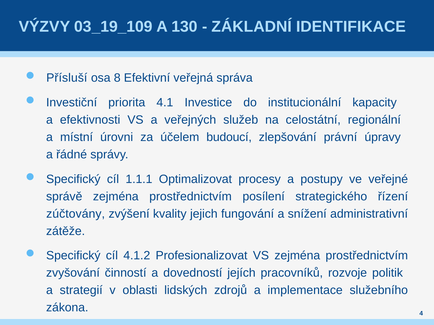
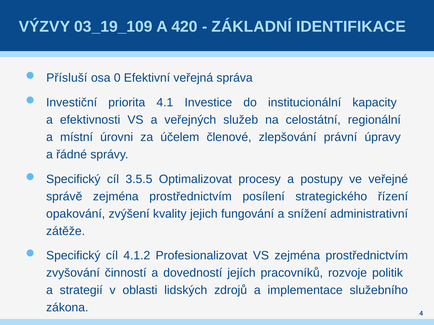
130: 130 -> 420 (185, 27)
8: 8 -> 0 (117, 78)
budoucí: budoucí -> členové (229, 137)
1.1.1: 1.1.1 -> 3.5.5 (139, 179)
zúčtovány: zúčtovány -> opakování (76, 214)
